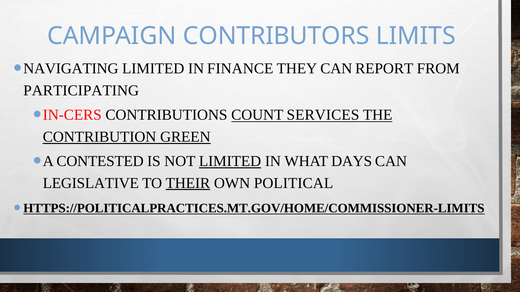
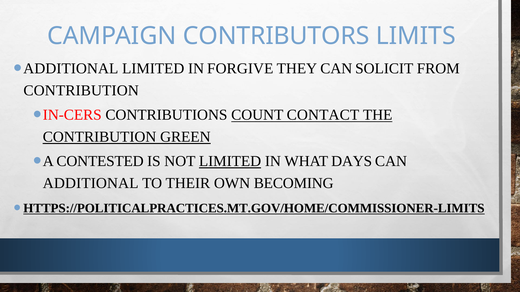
NAVIGATING: NAVIGATING -> ADDITIONAL (71, 69)
FINANCE: FINANCE -> FORGIVE (240, 69)
REPORT: REPORT -> SOLICIT (384, 69)
PARTICIPATING: PARTICIPATING -> CONTRIBUTION (81, 91)
SERVICES: SERVICES -> CONTACT (323, 115)
LEGISLATIVE: LEGISLATIVE -> ADDITIONAL (91, 183)
THEIR underline: present -> none (188, 183)
POLITICAL: POLITICAL -> BECOMING (294, 183)
